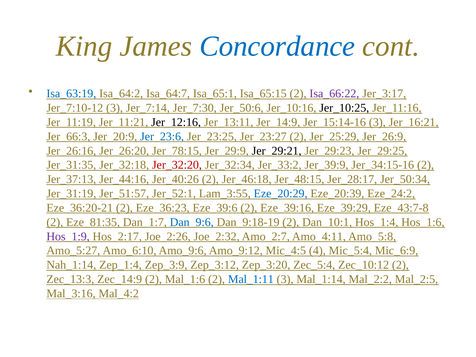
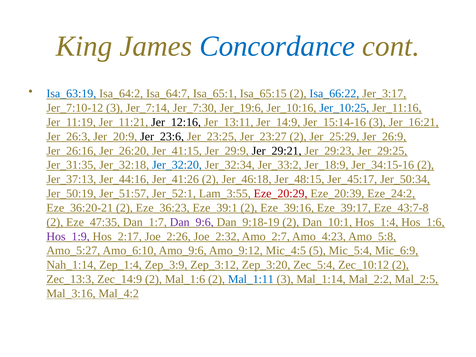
Isa_66:22 colour: purple -> blue (334, 94)
Jer_50:6: Jer_50:6 -> Jer_19:6 (242, 108)
Jer_10:25 colour: black -> blue (344, 108)
Jer_66:3: Jer_66:3 -> Jer_26:3 (68, 136)
Jer_23:6 colour: blue -> black (162, 136)
Jer_78:15: Jer_78:15 -> Jer_41:15 (177, 151)
Jer_32:20 colour: red -> blue (177, 165)
Jer_39:9: Jer_39:9 -> Jer_18:9 (326, 165)
Jer_40:26: Jer_40:26 -> Jer_41:26 (175, 179)
Jer_28:17: Jer_28:17 -> Jer_45:17 (352, 179)
Jer_31:19: Jer_31:19 -> Jer_50:19 (71, 194)
Eze_20:29 colour: blue -> red (281, 194)
Eze_39:6: Eze_39:6 -> Eze_39:1 (215, 208)
Eze_39:29: Eze_39:29 -> Eze_39:17 (344, 208)
Eze_81:35: Eze_81:35 -> Eze_47:35 (93, 222)
Dan_9:6 colour: blue -> purple (192, 222)
Amo_4:11: Amo_4:11 -> Amo_4:23 (319, 236)
4: 4 -> 5 (317, 251)
